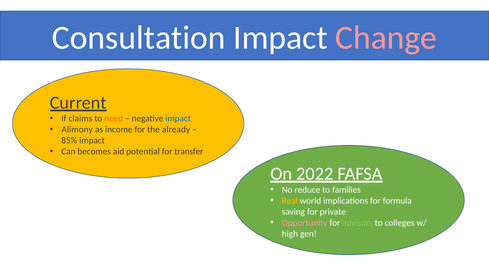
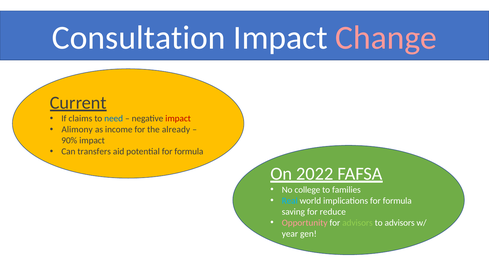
need colour: orange -> blue (114, 119)
impact colour: blue -> red (178, 119)
85%: 85% -> 90% (69, 141)
becomes: becomes -> transfers (94, 152)
potential for transfer: transfer -> formula (189, 152)
reduce: reduce -> college (307, 190)
Real colour: yellow -> light blue (290, 201)
private: private -> reduce (333, 212)
to colleges: colleges -> advisors (400, 223)
high: high -> year (290, 234)
